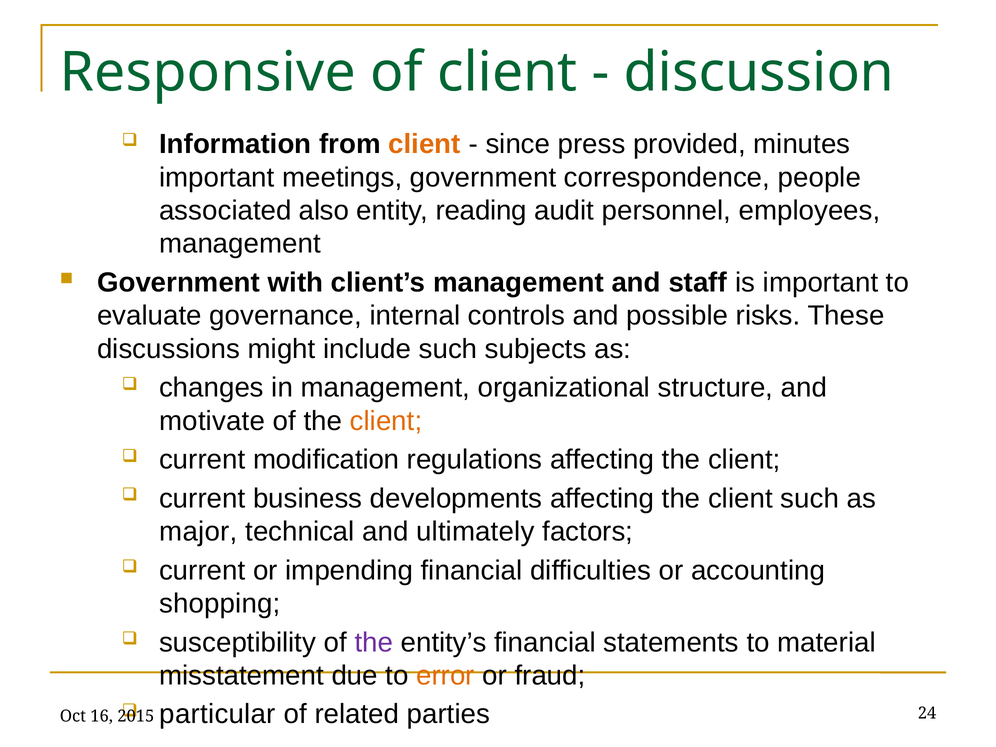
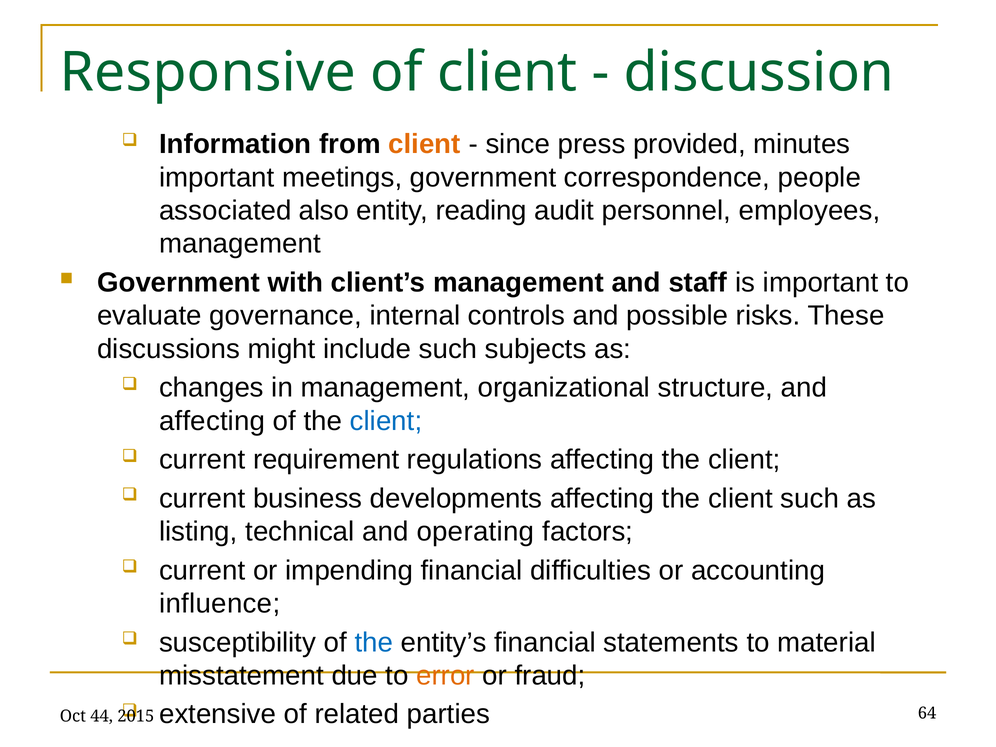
motivate: motivate -> affecting (212, 421)
client colour: orange -> blue (386, 421)
modification: modification -> requirement (326, 460)
major: major -> listing (198, 532)
ultimately: ultimately -> operating (475, 532)
shopping: shopping -> influence (220, 604)
the colour: purple -> blue (374, 642)
particular: particular -> extensive (218, 714)
16: 16 -> 44 (102, 716)
24: 24 -> 64 (927, 713)
